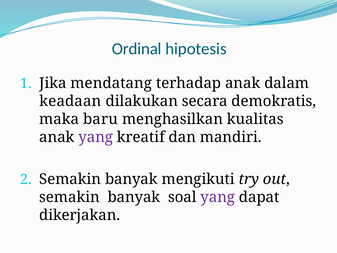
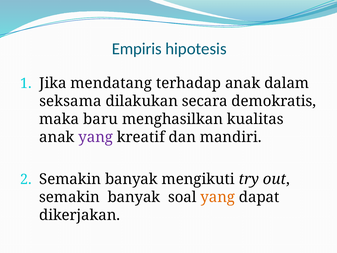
Ordinal: Ordinal -> Empiris (137, 49)
keadaan: keadaan -> seksama (70, 101)
yang colour: purple -> orange (218, 197)
